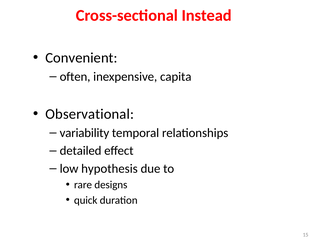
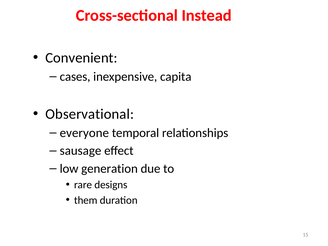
often: often -> cases (75, 77)
variability: variability -> everyone (84, 133)
detailed: detailed -> sausage (81, 151)
hypothesis: hypothesis -> generation (110, 169)
quick: quick -> them (86, 200)
